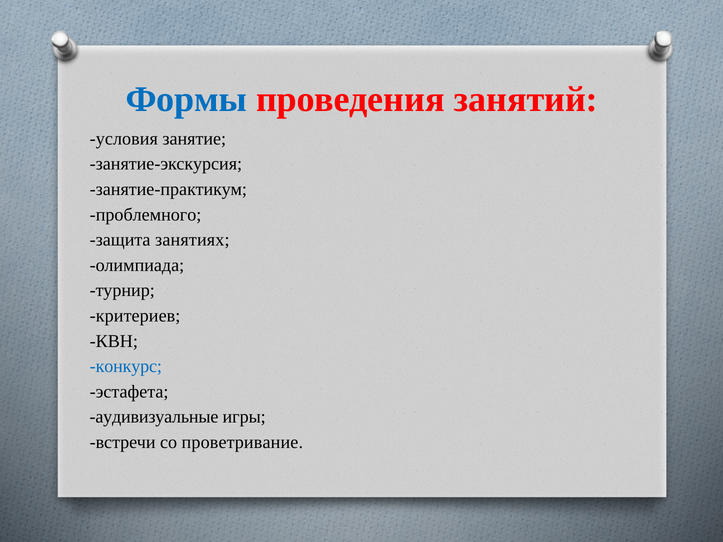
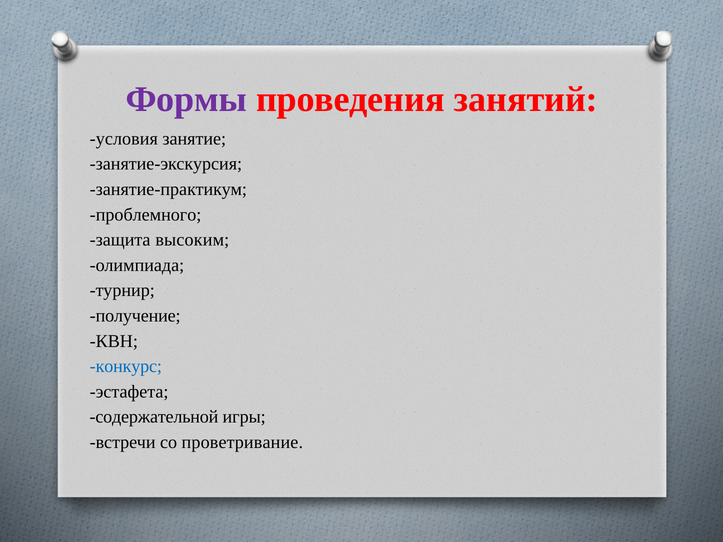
Формы colour: blue -> purple (186, 99)
занятиях: занятиях -> высоким (192, 240)
критериев: критериев -> получение (135, 316)
аудивизуальные: аудивизуальные -> содержательной (154, 417)
